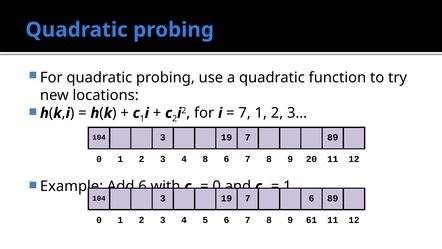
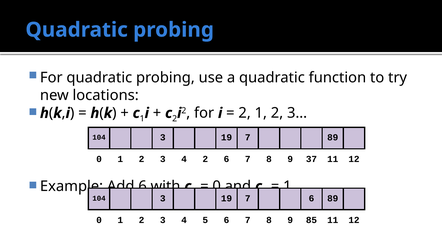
7: 7 -> 2 (245, 113)
4 8: 8 -> 2 (205, 159)
20: 20 -> 37 (311, 159)
61: 61 -> 85 (311, 220)
